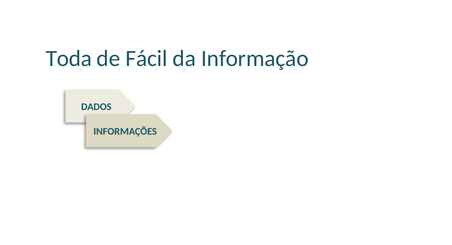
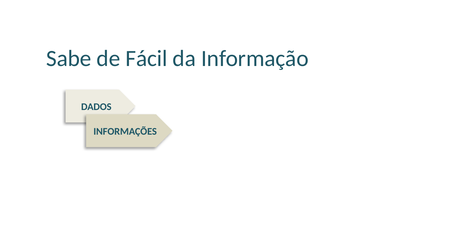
Toda: Toda -> Sabe (69, 58)
